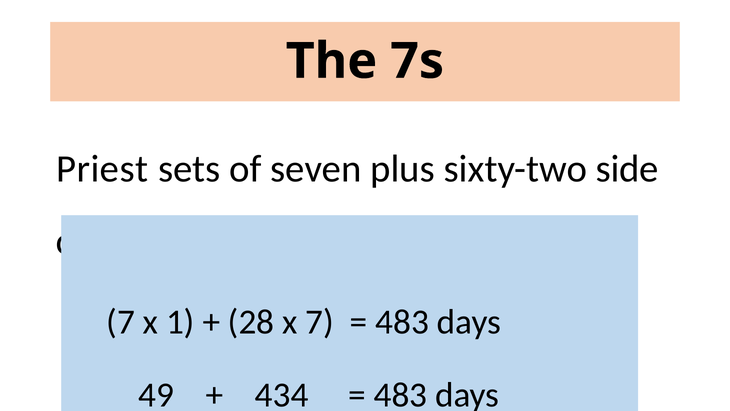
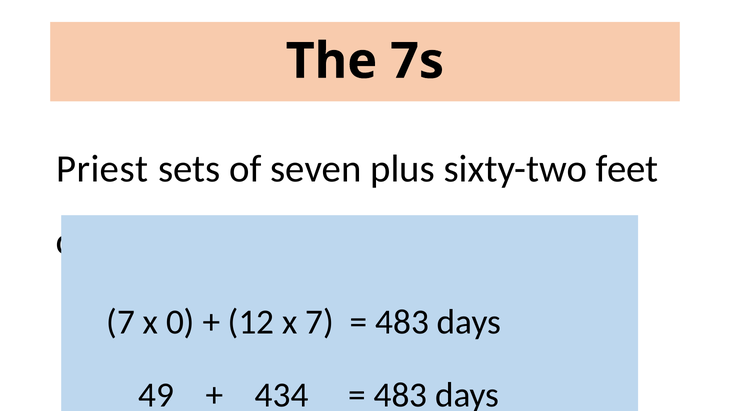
side: side -> feet (627, 169)
1: 1 -> 0 (180, 322)
28: 28 -> 12 (251, 322)
